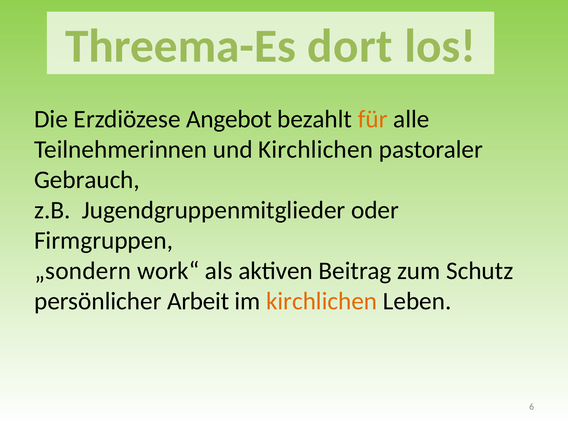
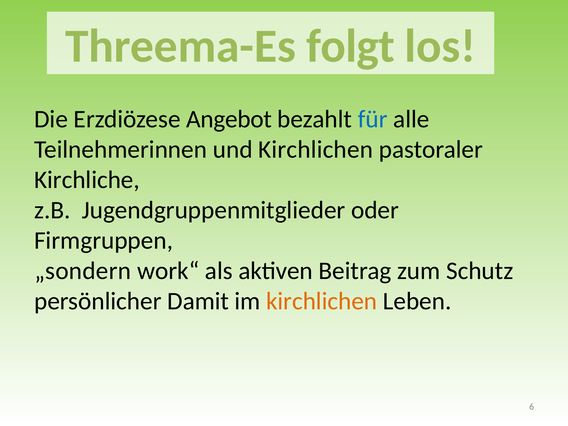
dort: dort -> folgt (350, 46)
für colour: orange -> blue (373, 119)
Gebrauch: Gebrauch -> Kirchliche (87, 180)
Arbeit: Arbeit -> Damit (198, 301)
